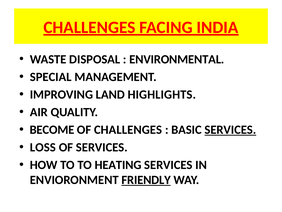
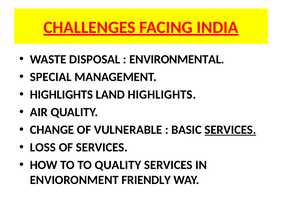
IMPROVING: IMPROVING -> HIGHLIGHTS (61, 94)
BECOME: BECOME -> CHANGE (52, 129)
OF CHALLENGES: CHALLENGES -> VULNERABLE (128, 129)
TO HEATING: HEATING -> QUALITY (118, 165)
FRIENDLY underline: present -> none (146, 180)
